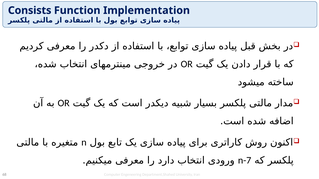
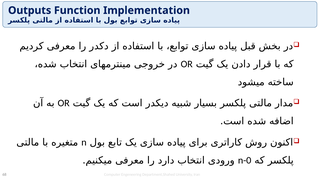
Consists: Consists -> Outputs (30, 10)
n-7: n-7 -> n-0 (245, 161)
